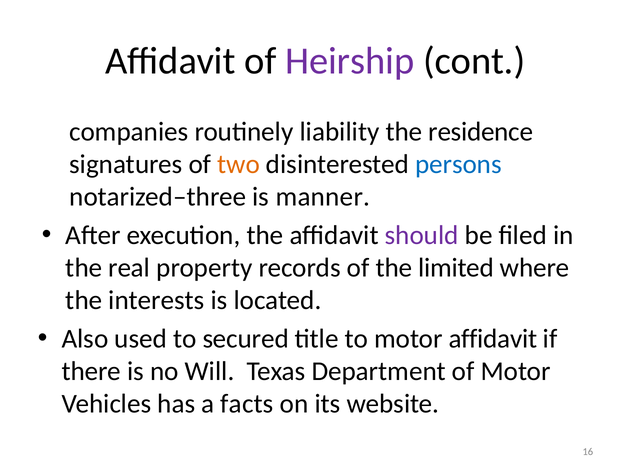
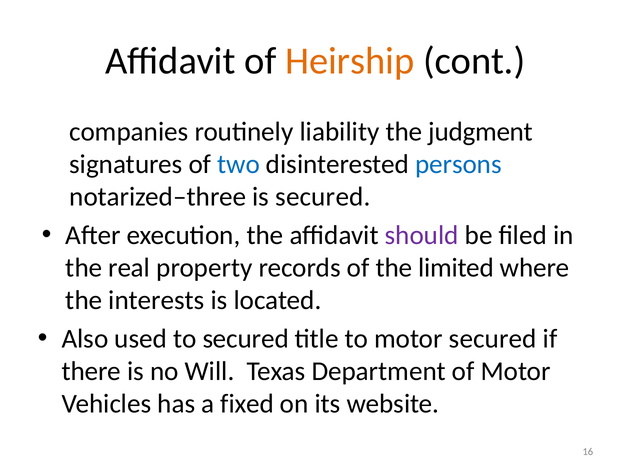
Heirship colour: purple -> orange (350, 61)
residence: residence -> judgment (481, 132)
two colour: orange -> blue (239, 164)
is manner: manner -> secured (323, 197)
motor affidavit: affidavit -> secured (493, 339)
facts: facts -> fixed (247, 404)
